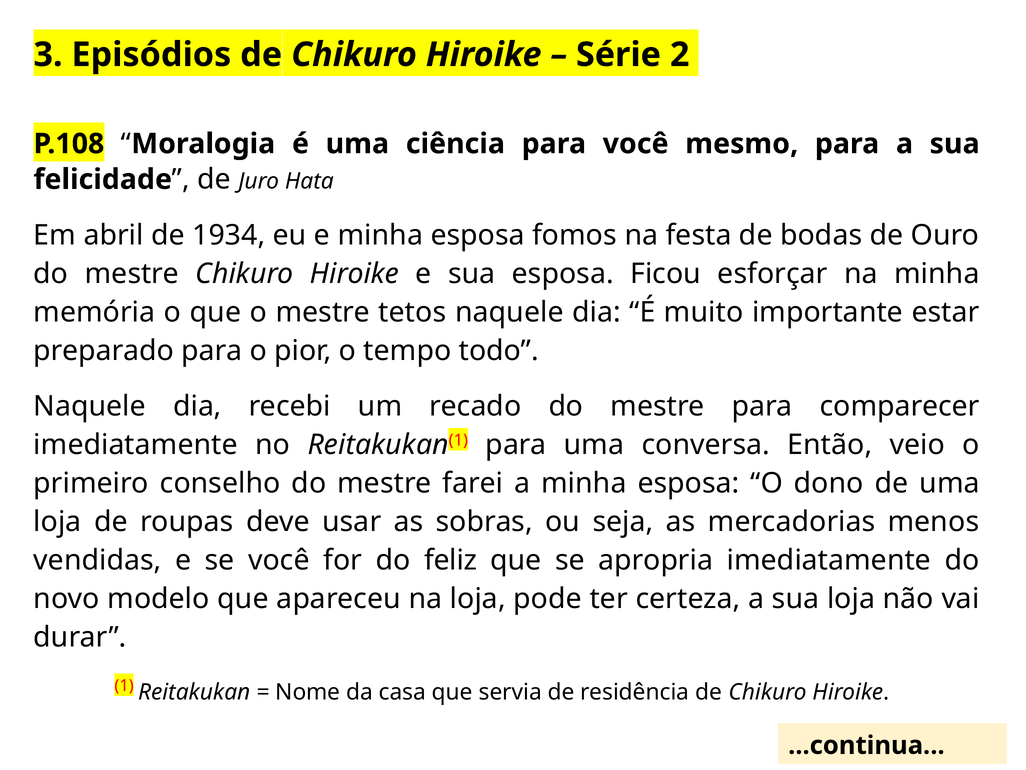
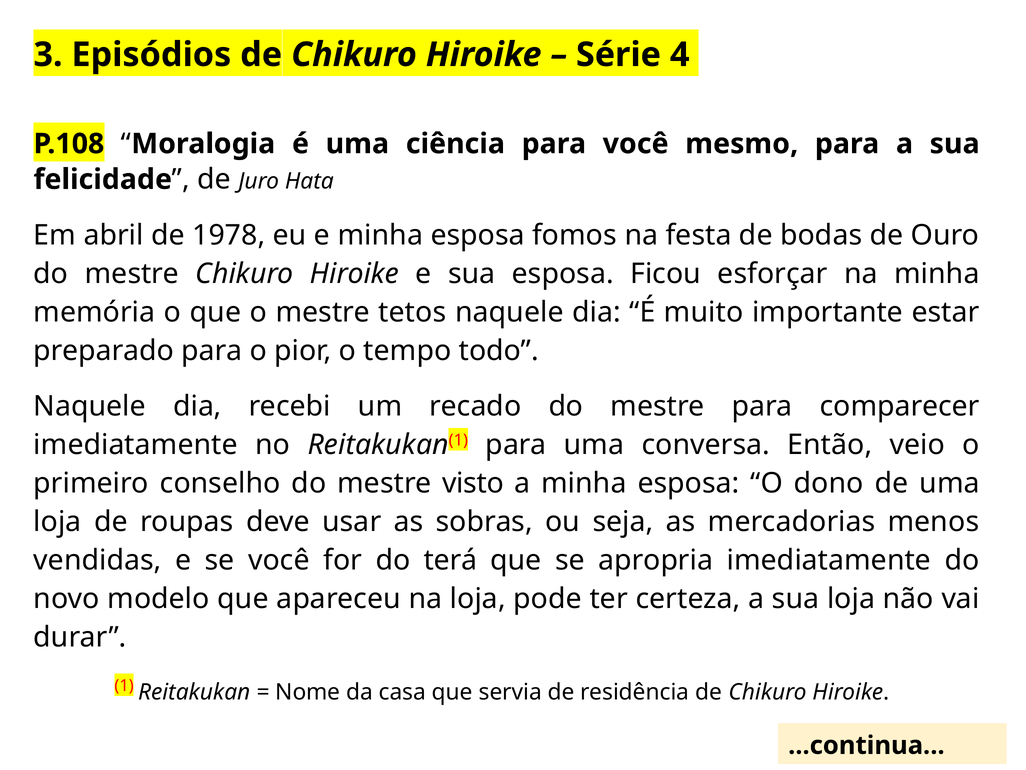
2: 2 -> 4 (680, 55)
1934: 1934 -> 1978 (229, 235)
farei: farei -> visto (473, 483)
feliz: feliz -> terá (451, 560)
